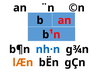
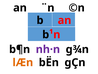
nh·n colour: blue -> purple (48, 49)
